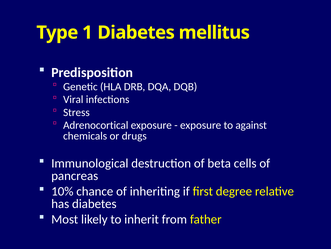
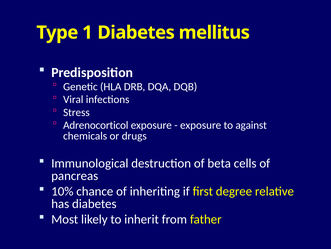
Adrenocortical: Adrenocortical -> Adrenocorticol (96, 125)
